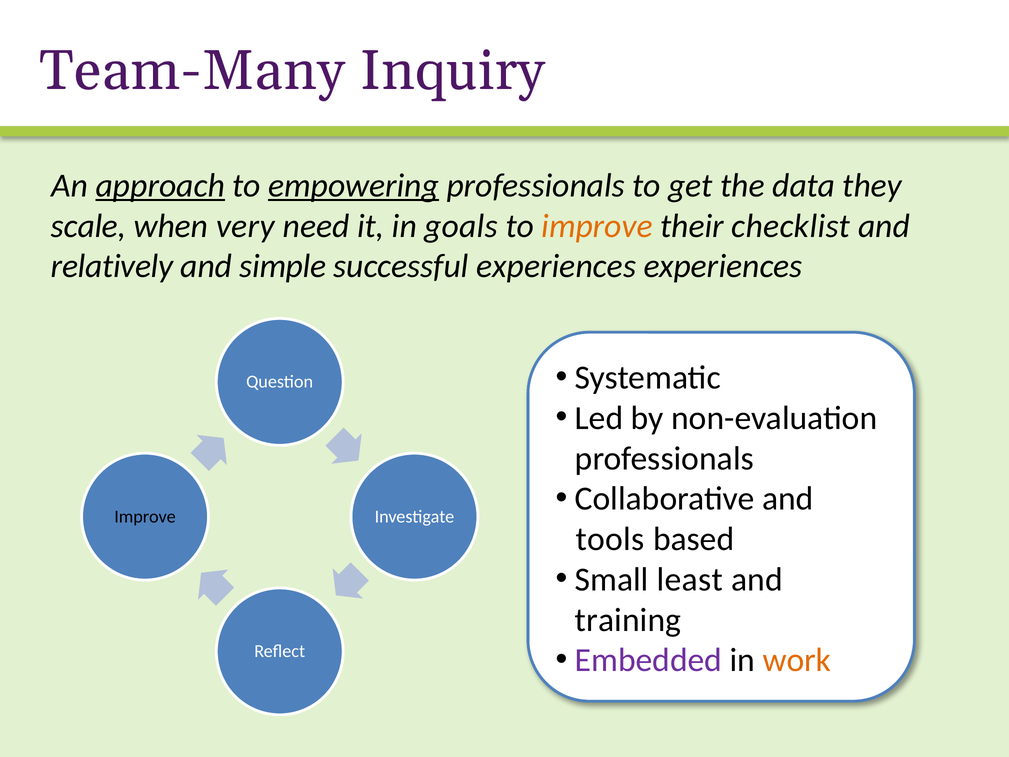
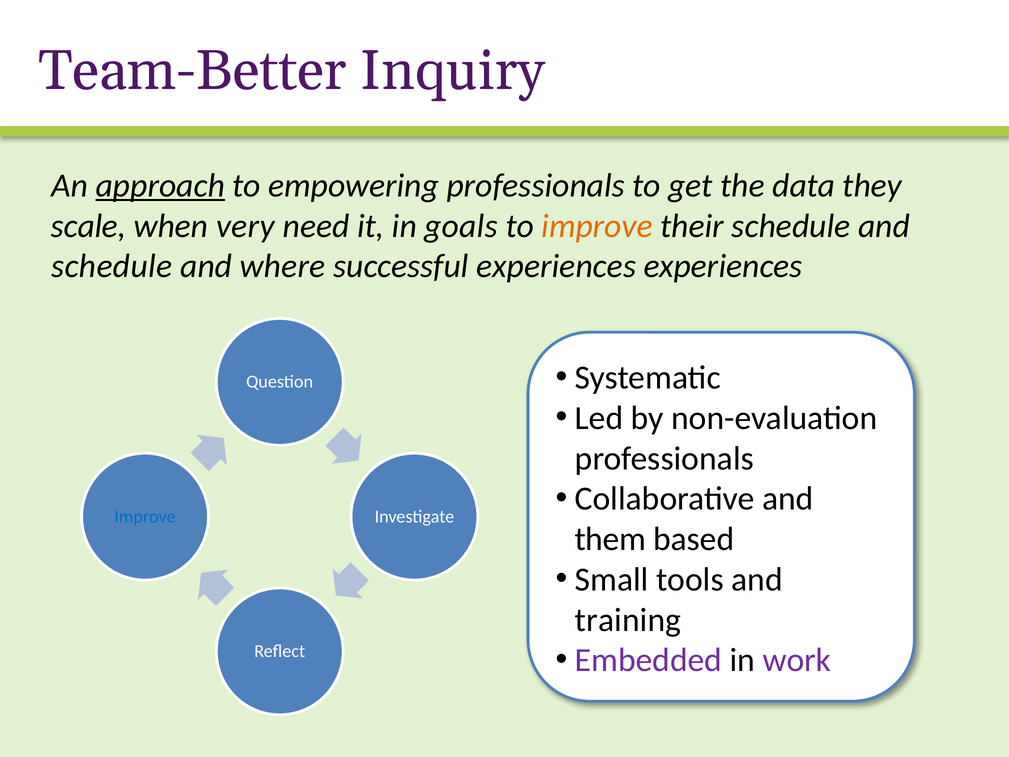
Team-Many: Team-Many -> Team-Better (192, 71)
empowering underline: present -> none (354, 185)
their checklist: checklist -> schedule (791, 226)
relatively: relatively -> schedule (112, 266)
simple: simple -> where (283, 266)
Improve colour: black -> blue (145, 516)
tools: tools -> them (610, 539)
least: least -> tools (690, 579)
work colour: orange -> purple (797, 660)
